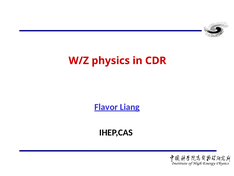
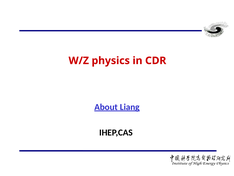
Flavor: Flavor -> About (106, 107)
